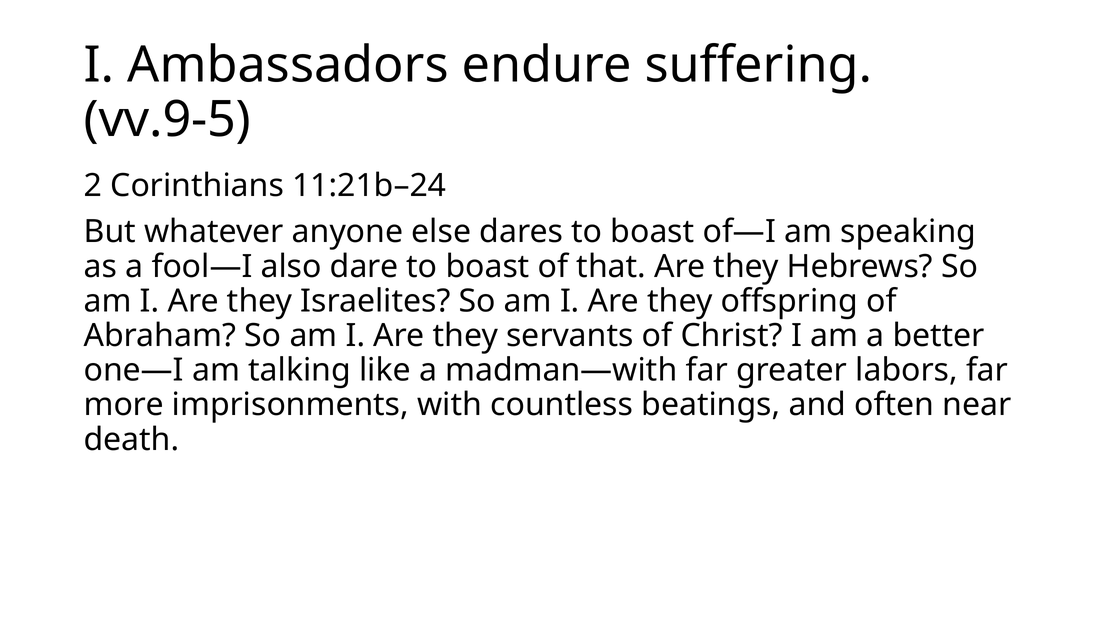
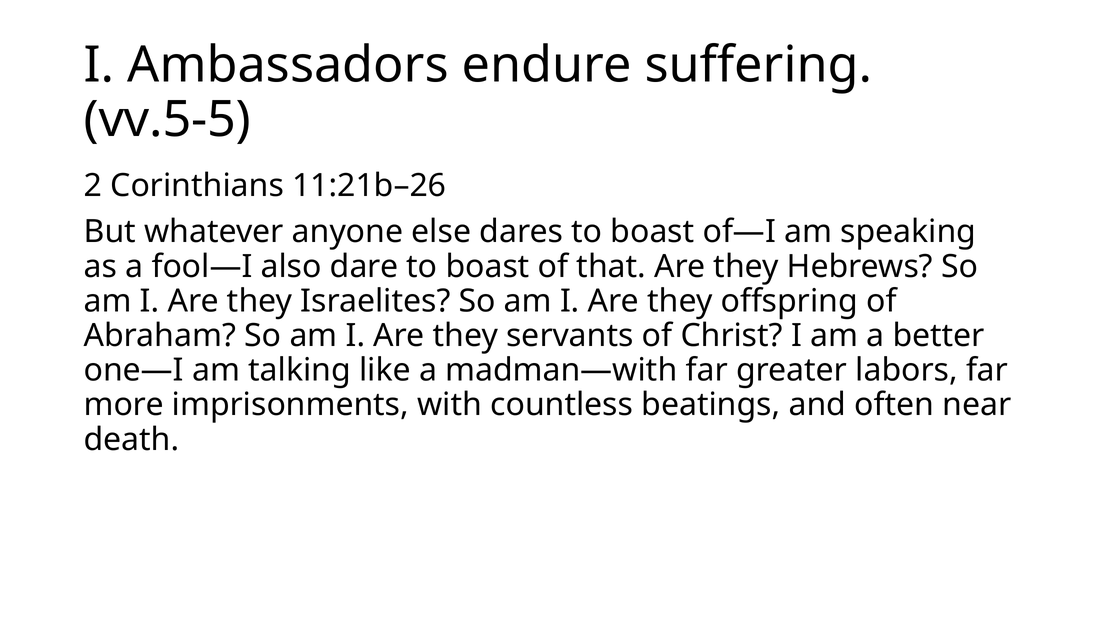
vv.9-5: vv.9-5 -> vv.5-5 (167, 120)
11:21b–24: 11:21b–24 -> 11:21b–26 (369, 186)
